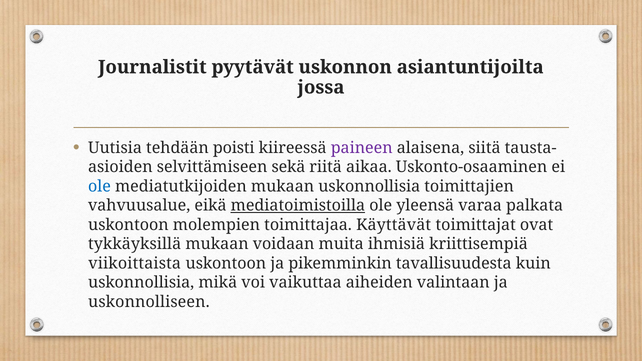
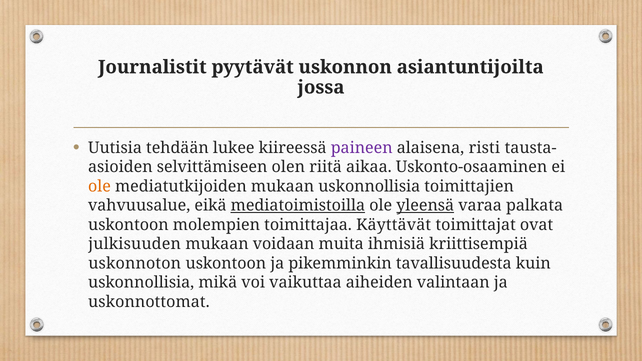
poisti: poisti -> lukee (234, 148)
siitä: siitä -> risti (484, 148)
sekä: sekä -> olen (288, 167)
ole colour: blue -> orange (99, 186)
yleensä underline: none -> present (425, 206)
tykkäyksillä: tykkäyksillä -> julkisuuden (135, 244)
viikoittaista: viikoittaista -> uskonnoton (135, 263)
uskonnolliseen: uskonnolliseen -> uskonnottomat (149, 302)
